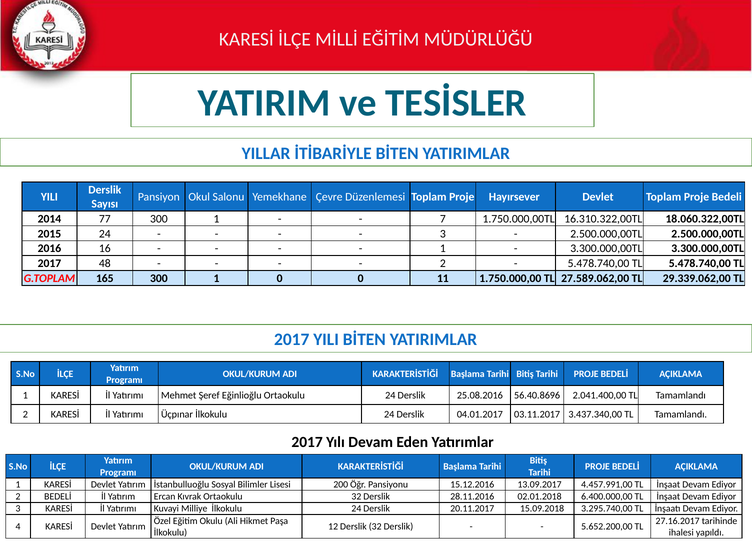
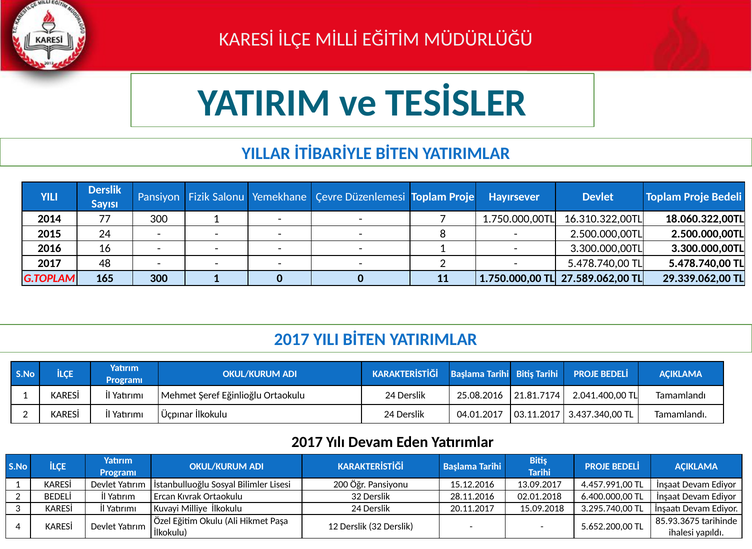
Okul: Okul -> Fizik (199, 197)
3: 3 -> 8 (443, 234)
56.40.8696: 56.40.8696 -> 21.81.7174 (537, 395)
27.16.2017: 27.16.2017 -> 85.93.3675 (678, 521)
